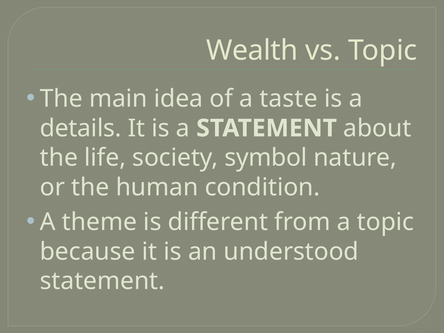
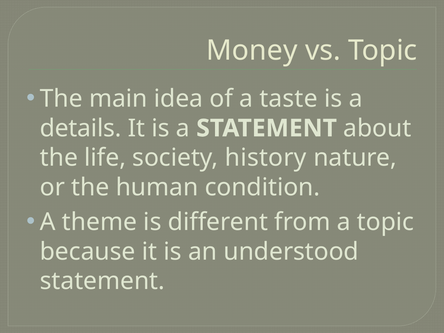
Wealth: Wealth -> Money (252, 51)
symbol: symbol -> history (266, 158)
